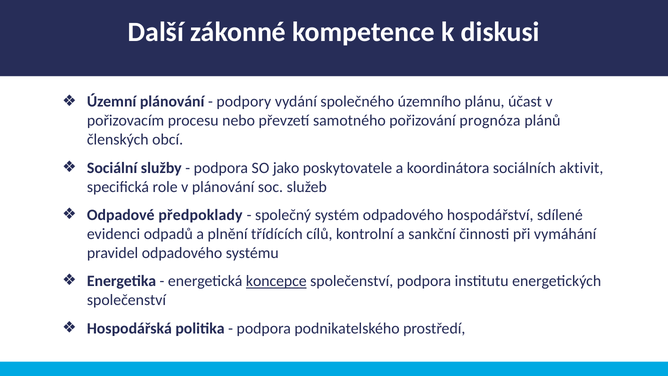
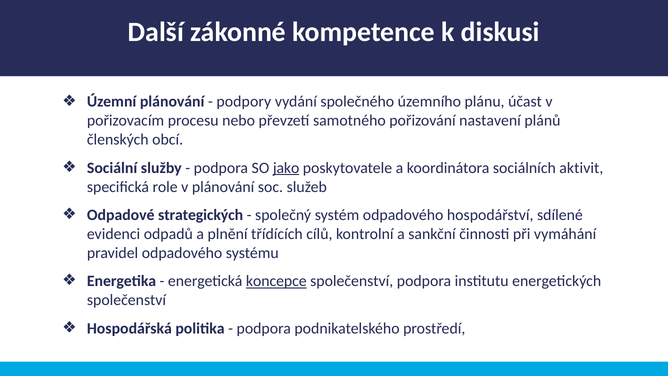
prognóza: prognóza -> nastavení (490, 121)
jako underline: none -> present (286, 168)
předpoklady: předpoklady -> strategických (201, 215)
